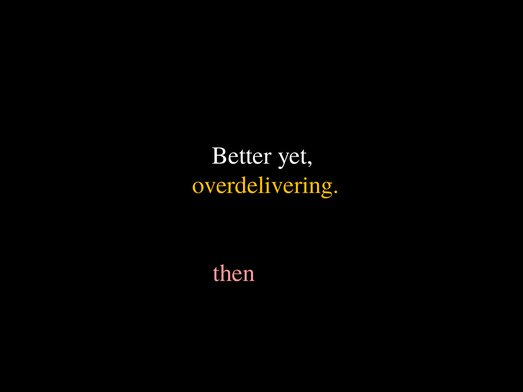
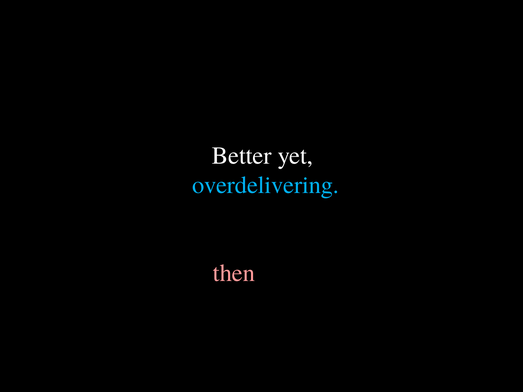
overdelivering colour: yellow -> light blue (266, 185)
